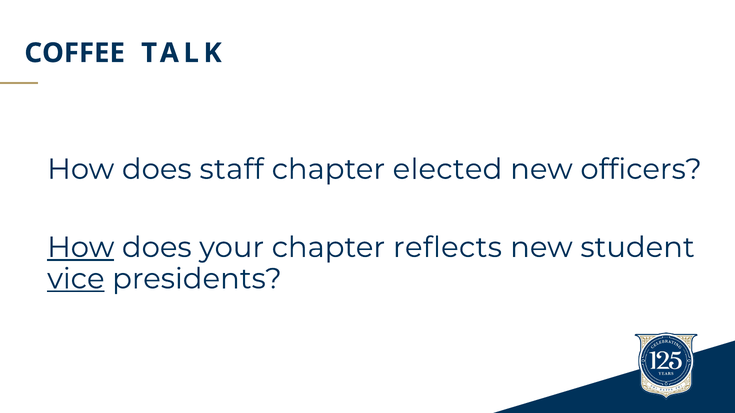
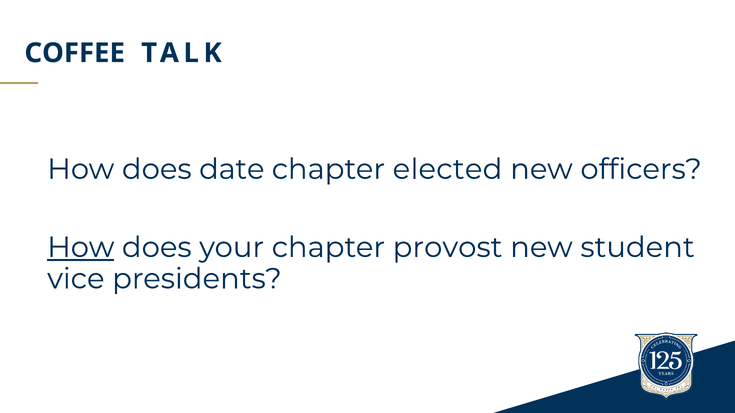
staff: staff -> date (232, 169)
reflects: reflects -> provost (448, 248)
vice underline: present -> none (76, 279)
